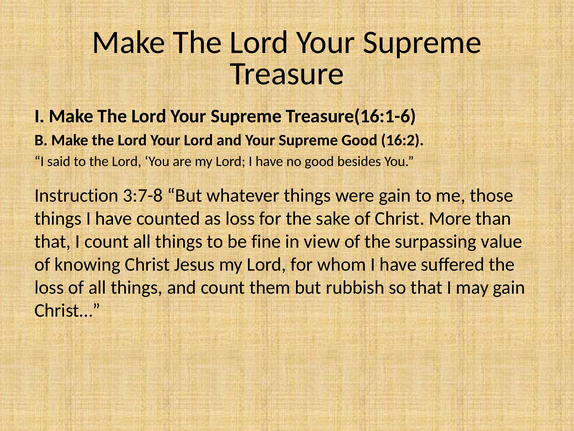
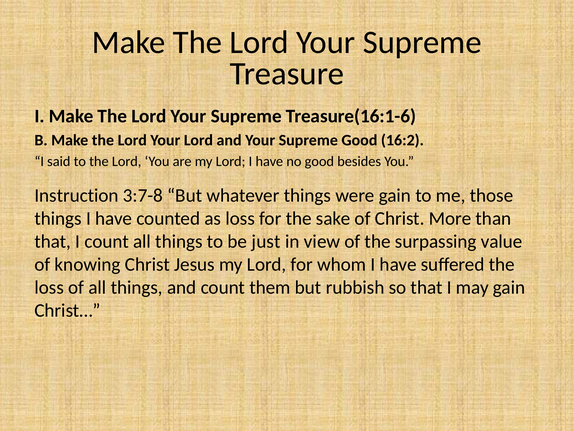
fine: fine -> just (266, 241)
